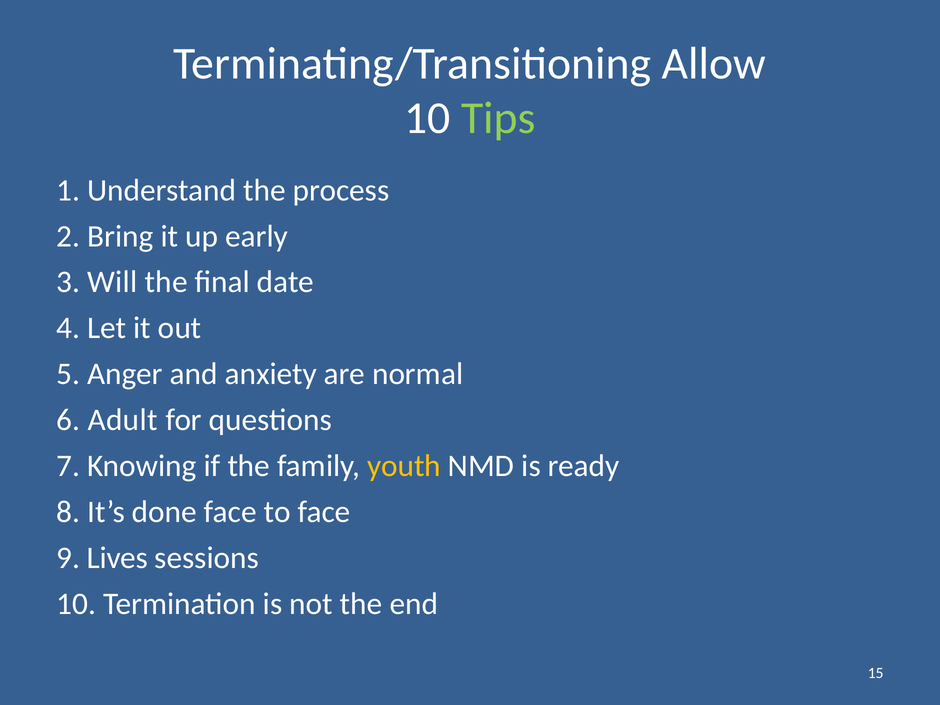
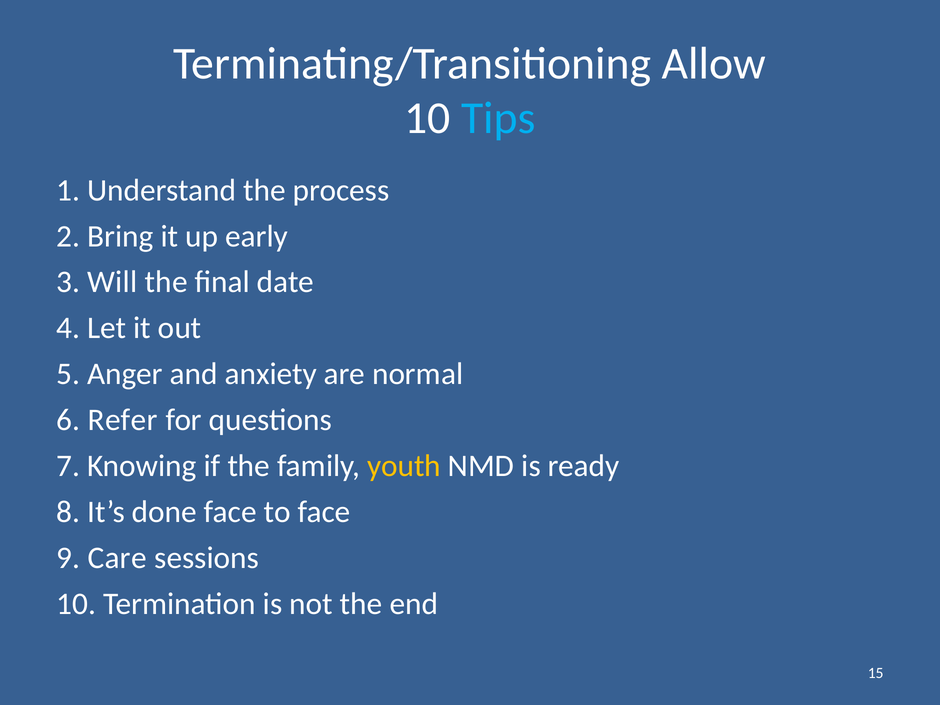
Tips colour: light green -> light blue (498, 118)
Adult: Adult -> Refer (123, 420)
Lives: Lives -> Care (117, 558)
